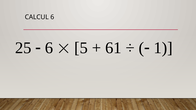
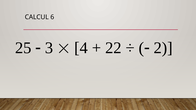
6: 6 -> 3 (49, 48)
5: 5 -> 4 (81, 48)
61: 61 -> 22 (113, 48)
1: 1 -> 2 (163, 48)
